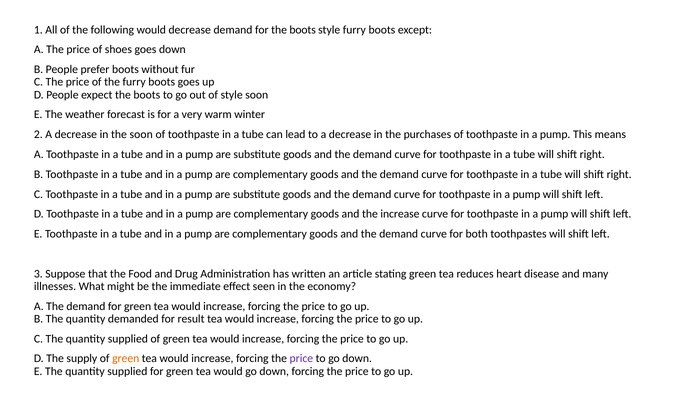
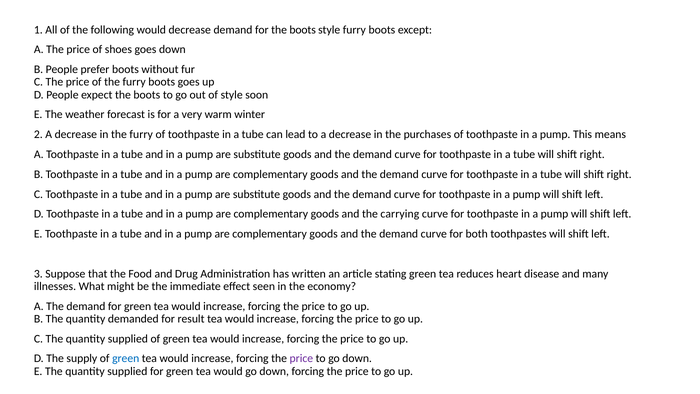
in the soon: soon -> furry (141, 134)
the increase: increase -> carrying (400, 214)
green colour: orange -> blue (126, 358)
